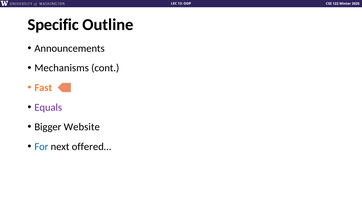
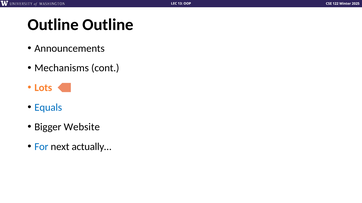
Specific: Specific -> Outline (53, 25)
Fast: Fast -> Lots (43, 88)
Equals colour: purple -> blue (48, 108)
offered…: offered… -> actually… (92, 147)
